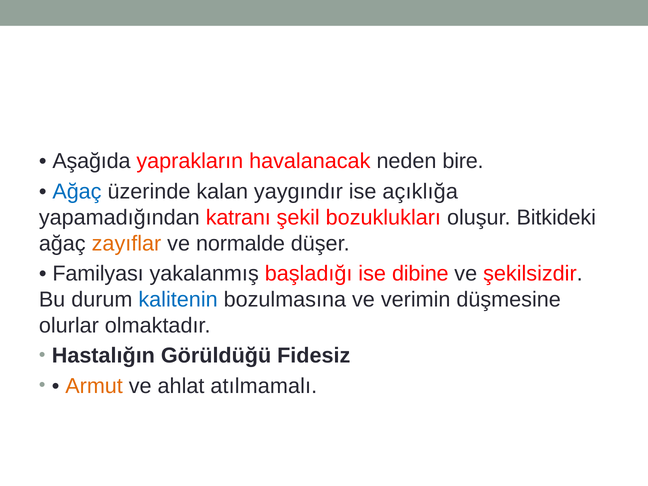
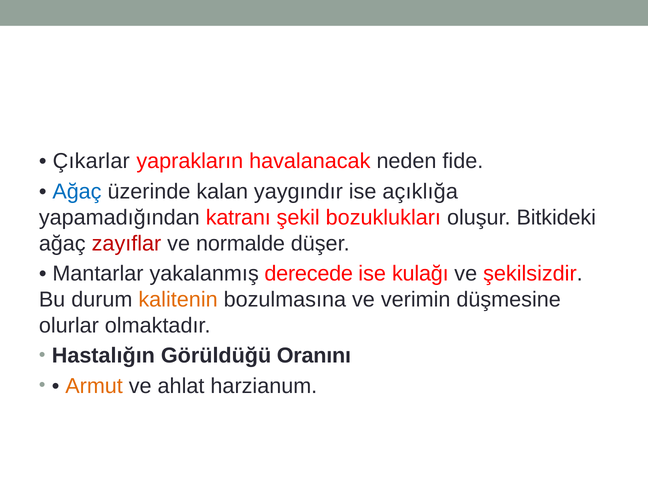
Aşağıda: Aşağıda -> Çıkarlar (91, 161)
bire: bire -> fide (463, 161)
zayıflar colour: orange -> red (126, 243)
Familyası: Familyası -> Mantarlar (98, 274)
başladığı: başladığı -> derecede (309, 274)
dibine: dibine -> kulağı (420, 274)
kalitenin colour: blue -> orange (178, 300)
Fidesiz: Fidesiz -> Oranını (314, 356)
atılmamalı: atılmamalı -> harzianum (264, 386)
